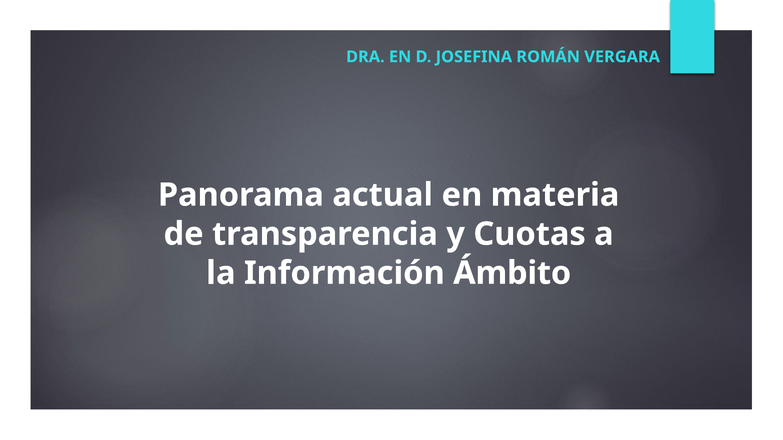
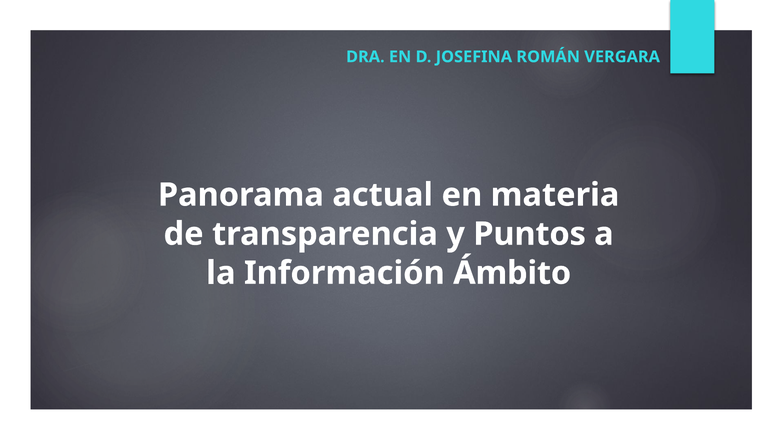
Cuotas: Cuotas -> Puntos (530, 234)
